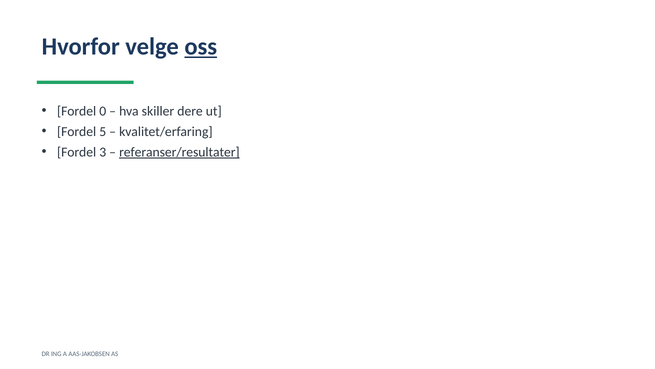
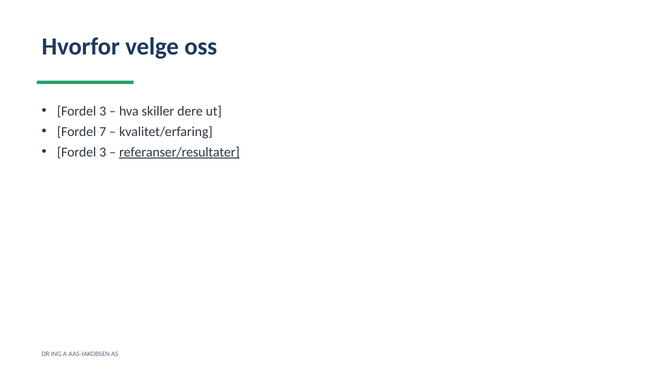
oss underline: present -> none (201, 47)
0: 0 -> 3 (103, 111)
5: 5 -> 7 (103, 131)
